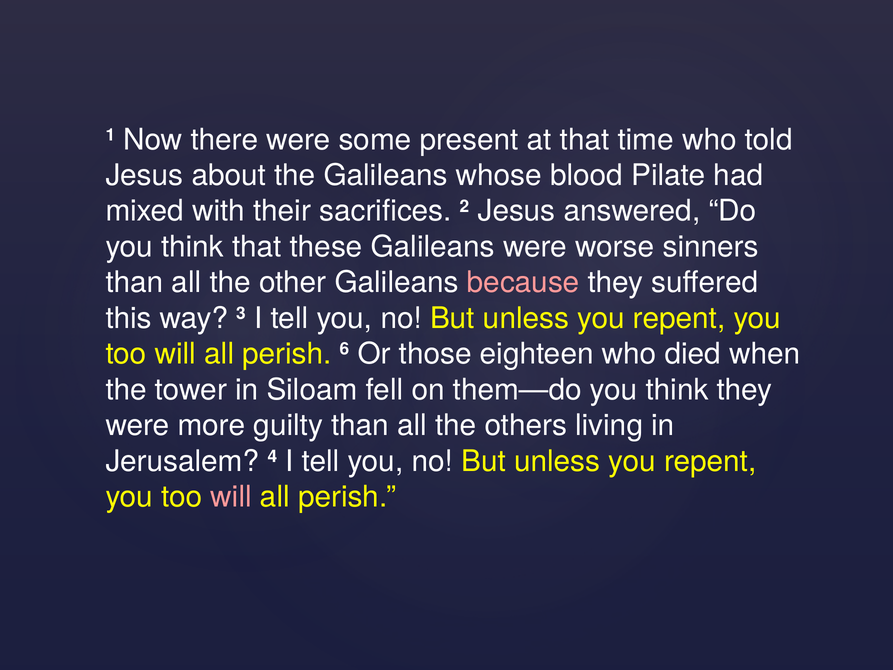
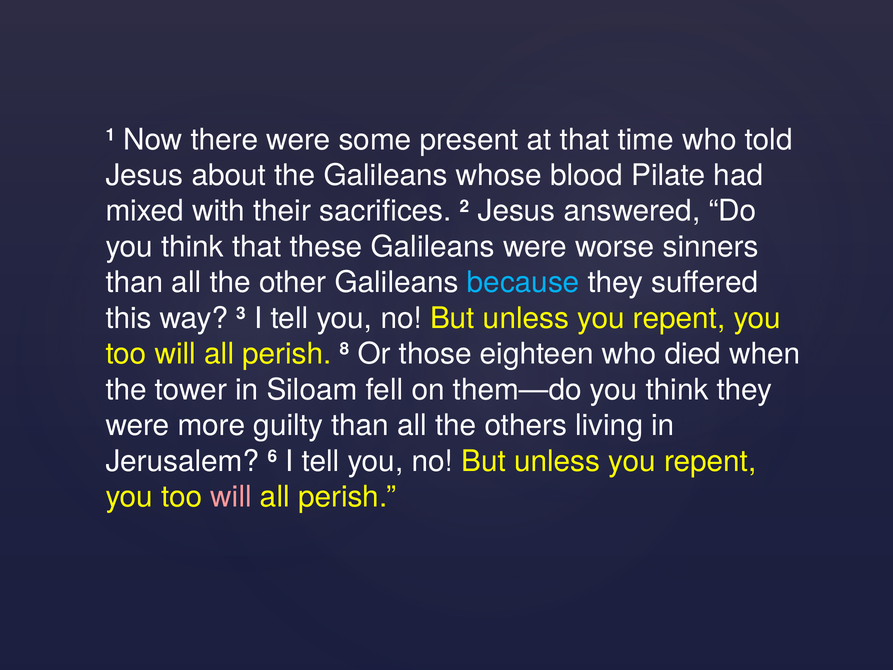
because colour: pink -> light blue (523, 283)
6: 6 -> 8 (345, 349)
4: 4 -> 6 (272, 456)
